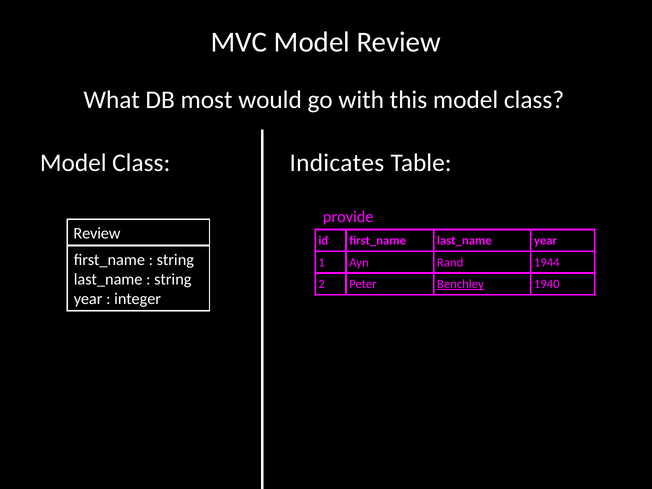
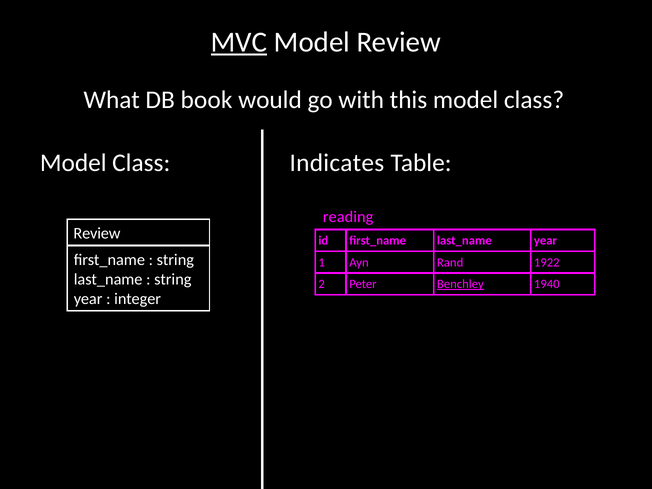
MVC underline: none -> present (239, 42)
most: most -> book (206, 100)
provide: provide -> reading (348, 217)
1944: 1944 -> 1922 (547, 262)
